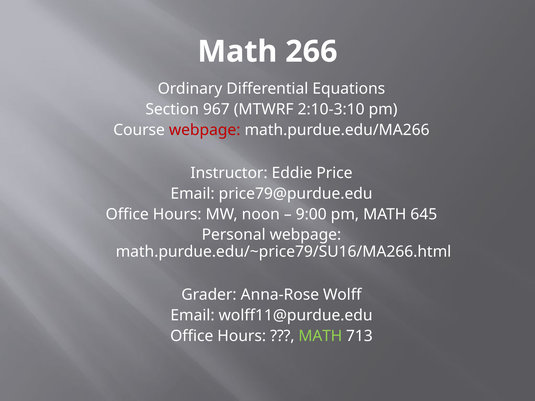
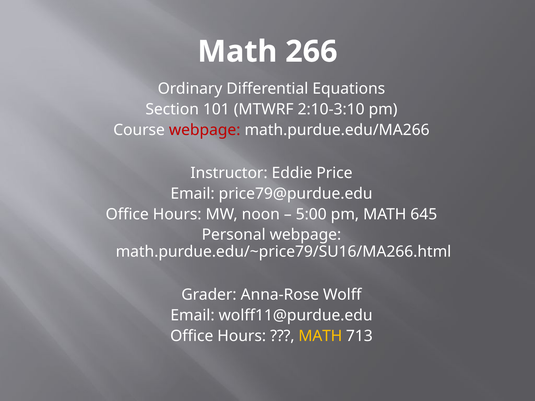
967: 967 -> 101 (216, 109)
9:00: 9:00 -> 5:00 (311, 214)
MATH colour: light green -> yellow (320, 336)
